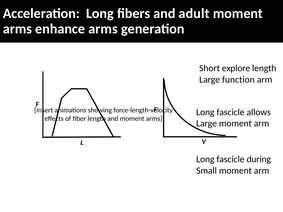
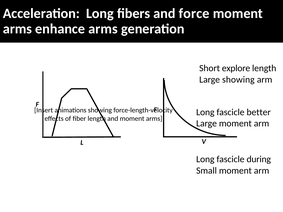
adult: adult -> force (194, 14)
function: function -> showing (238, 80)
allows: allows -> better (259, 112)
